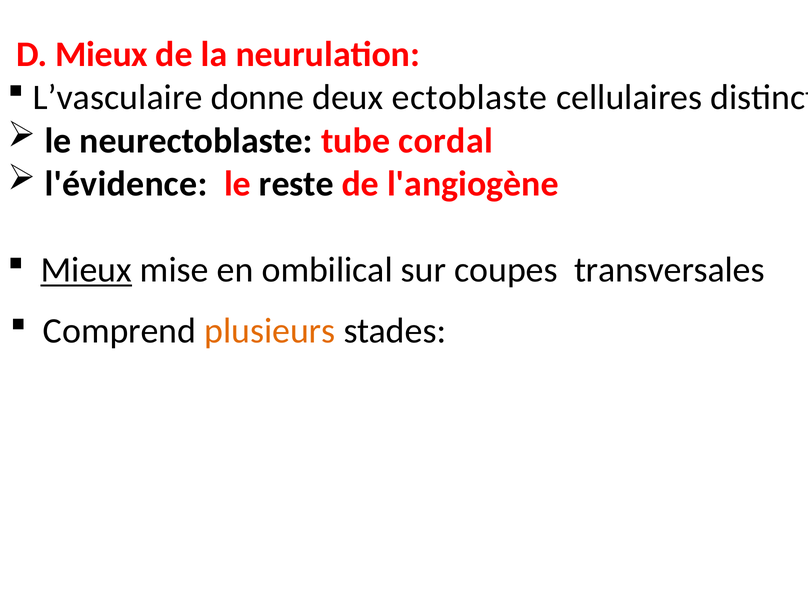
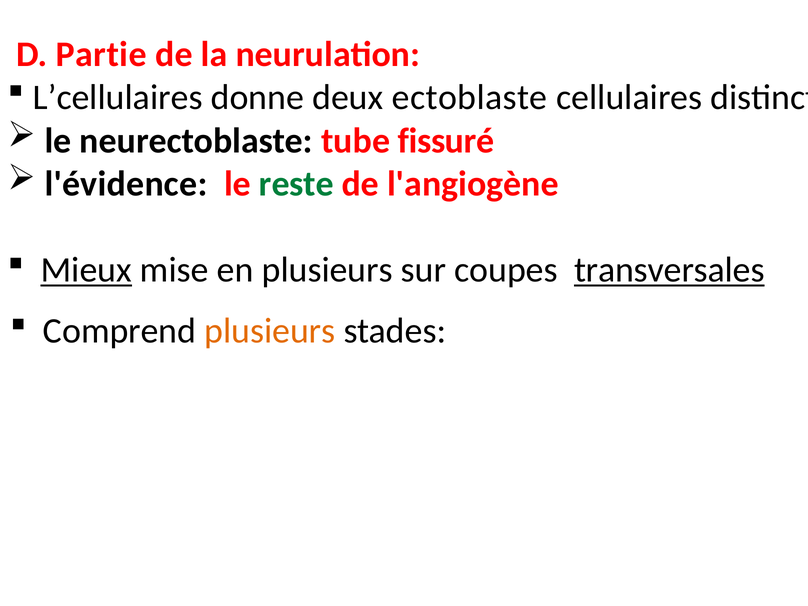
D Mieux: Mieux -> Partie (101, 55)
L’vasculaire: L’vasculaire -> L’cellulaires (118, 98)
cordal: cordal -> fissuré (446, 141)
reste colour: black -> green (296, 184)
en ombilical: ombilical -> plusieurs (327, 270)
transversales underline: none -> present (669, 270)
